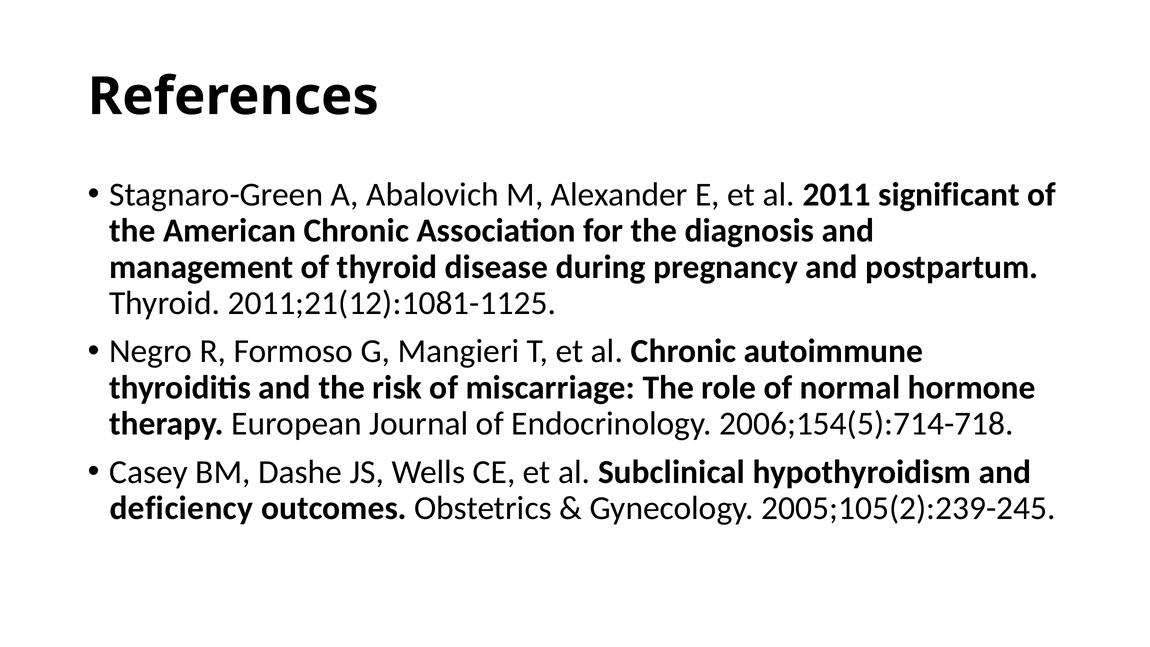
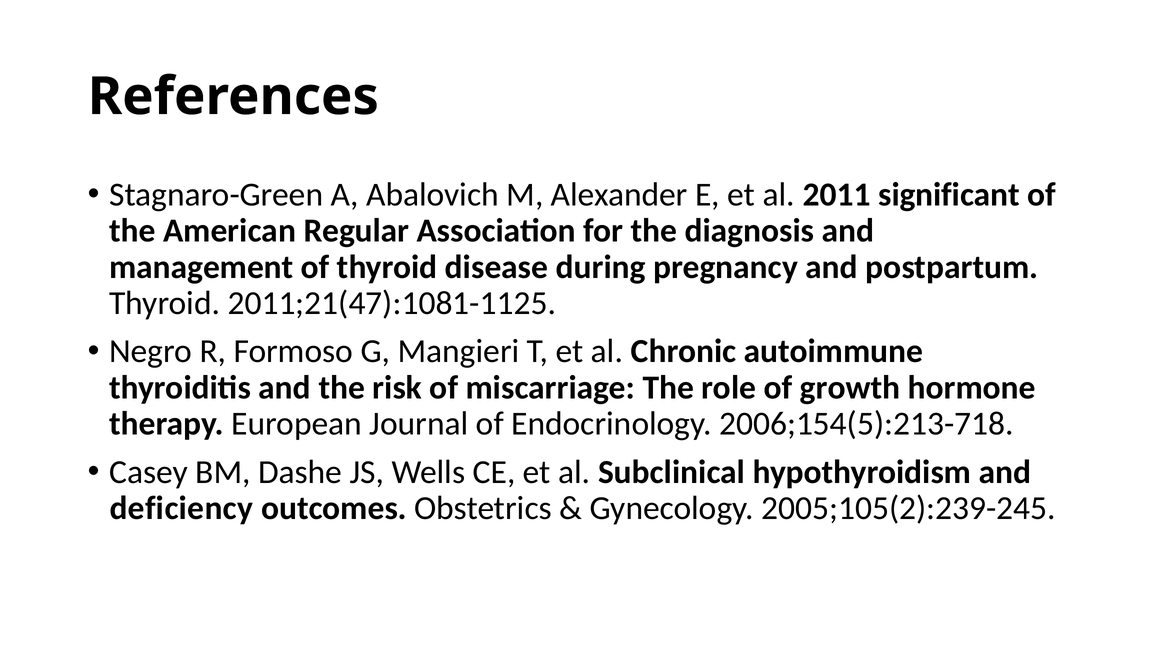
American Chronic: Chronic -> Regular (356, 231)
2011;21(12):1081-1125: 2011;21(12):1081-1125 -> 2011;21(47):1081-1125 (392, 303)
normal: normal -> growth (850, 388)
2006;154(5):714-718: 2006;154(5):714-718 -> 2006;154(5):213-718 (866, 424)
